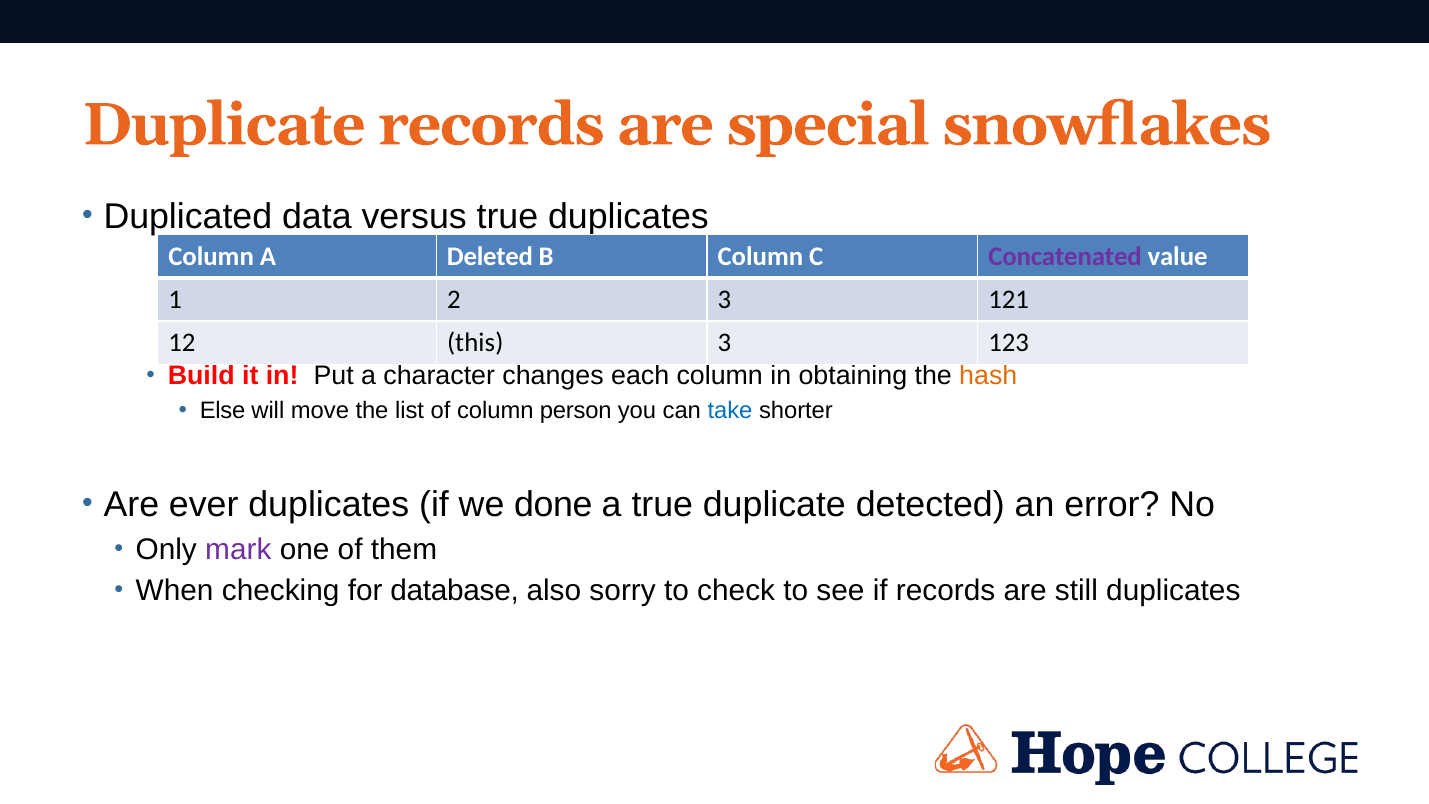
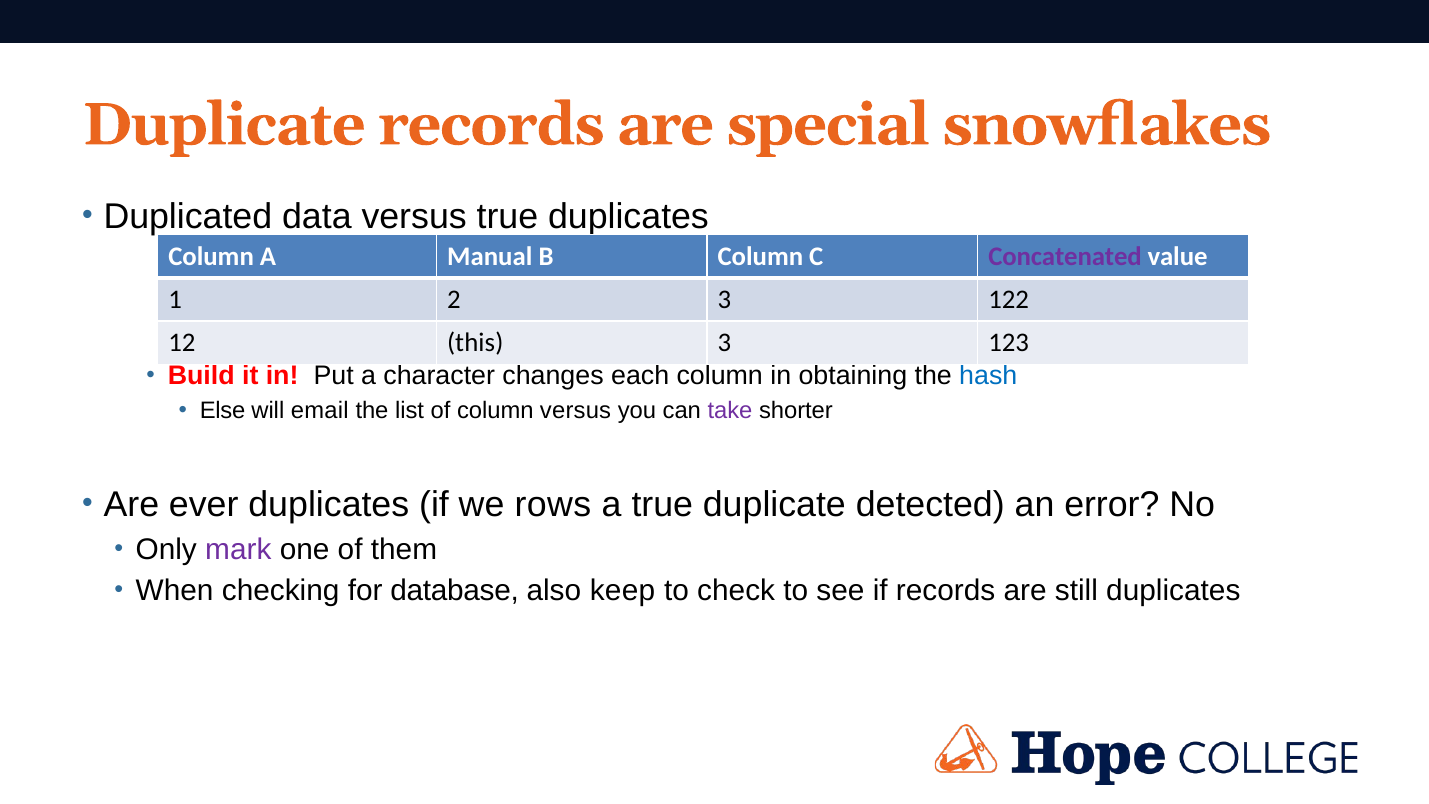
Deleted: Deleted -> Manual (490, 256)
121: 121 -> 122 (1009, 300)
hash colour: orange -> blue (988, 376)
move: move -> email (320, 411)
column person: person -> versus (576, 411)
take colour: blue -> purple (730, 411)
done: done -> rows (553, 504)
sorry: sorry -> keep (623, 591)
